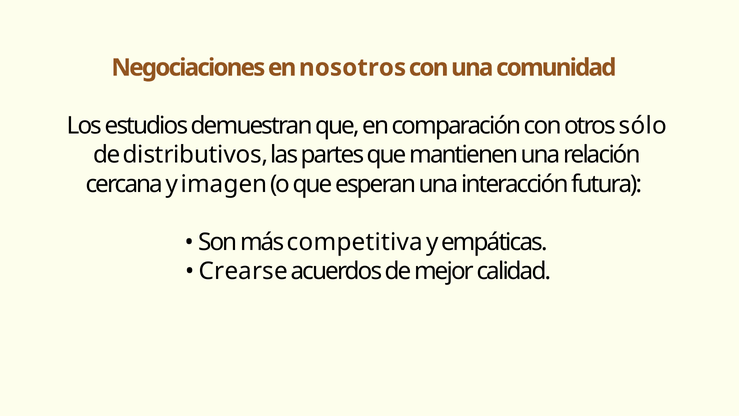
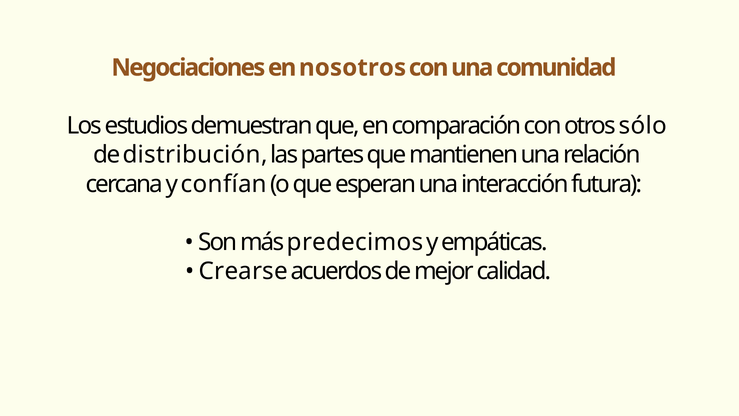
distributivos: distributivos -> distribución (195, 155)
imagen: imagen -> confían (224, 184)
competitiva: competitiva -> predecimos (355, 242)
